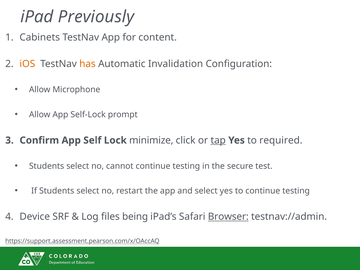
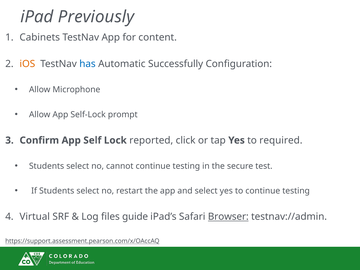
has colour: orange -> blue (87, 64)
Invalidation: Invalidation -> Successfully (176, 64)
minimize: minimize -> reported (151, 140)
tap underline: present -> none (218, 140)
Device: Device -> Virtual (35, 217)
being: being -> guide (135, 217)
